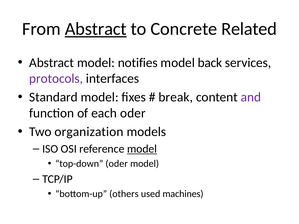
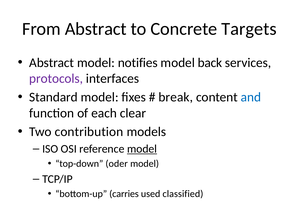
Abstract underline: present -> none (96, 29)
Related: Related -> Targets (249, 29)
and colour: purple -> blue (251, 97)
each oder: oder -> clear (133, 113)
organization: organization -> contribution (89, 132)
others: others -> carries (124, 194)
machines: machines -> classified (183, 194)
